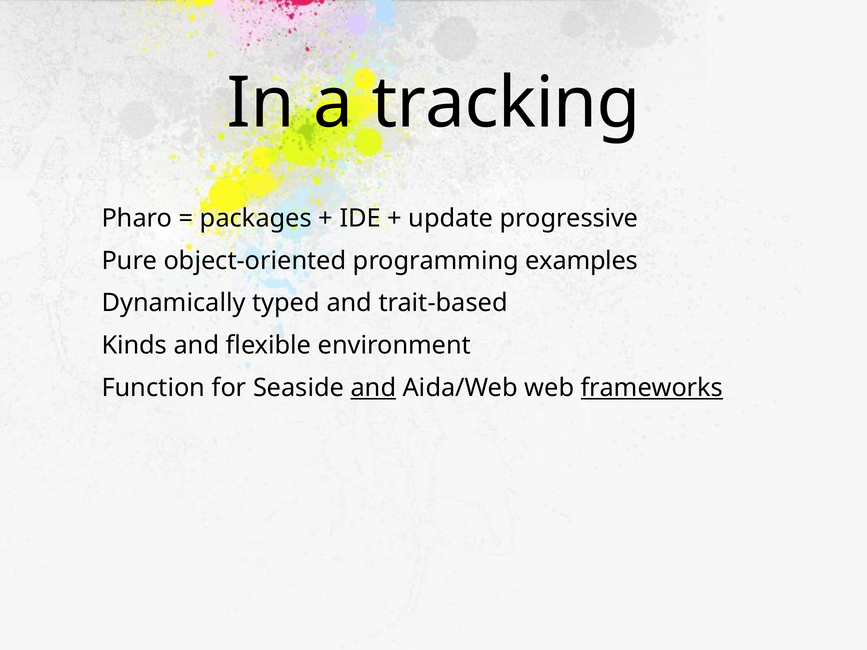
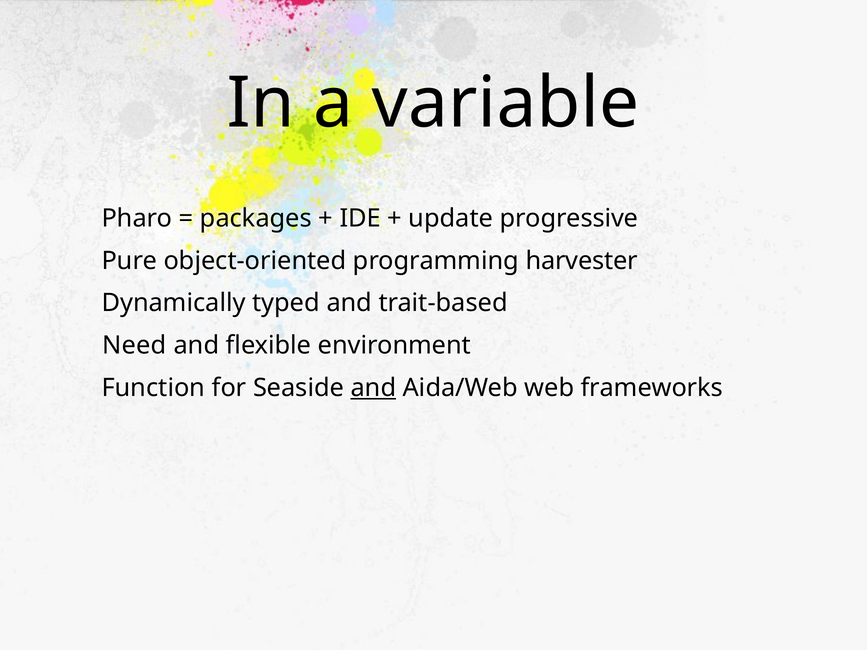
tracking: tracking -> variable (506, 103)
examples: examples -> harvester (582, 261)
Kinds: Kinds -> Need (134, 346)
frameworks underline: present -> none (652, 388)
